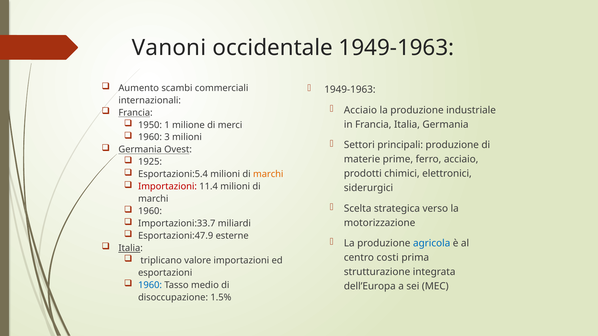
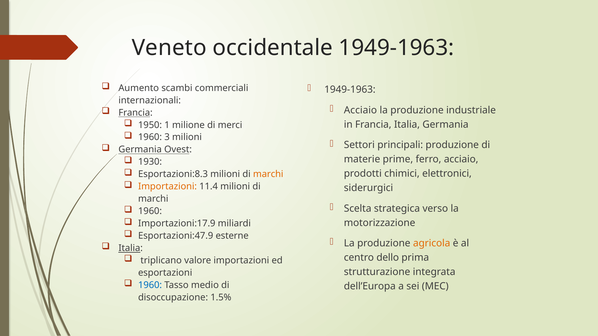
Vanoni: Vanoni -> Veneto (169, 48)
1925: 1925 -> 1930 (150, 162)
Esportazioni:5.4: Esportazioni:5.4 -> Esportazioni:8.3 (173, 174)
Importazioni colour: red -> orange (168, 187)
Importazioni:33.7: Importazioni:33.7 -> Importazioni:17.9 (177, 224)
agricola colour: blue -> orange (432, 244)
costi: costi -> dello (388, 258)
